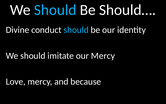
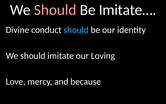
Should colour: light blue -> pink (55, 10)
Should…: Should… -> Imitate… (128, 10)
our Mercy: Mercy -> Loving (103, 56)
